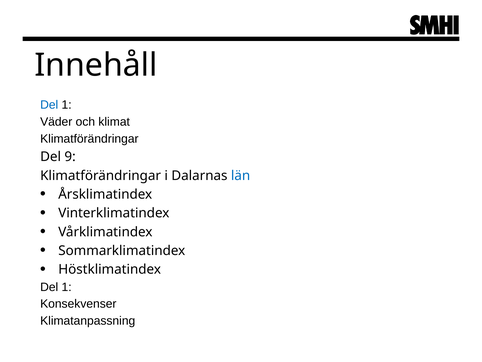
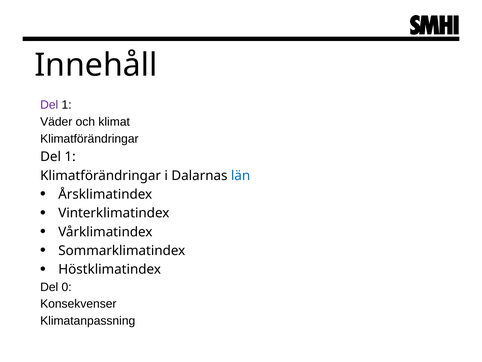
Del colour: blue -> purple (49, 105)
9: 9 -> 1 (70, 157)
1: 1 -> 0 (67, 287)
